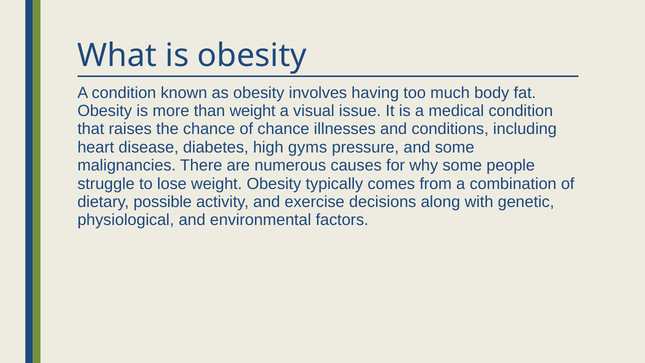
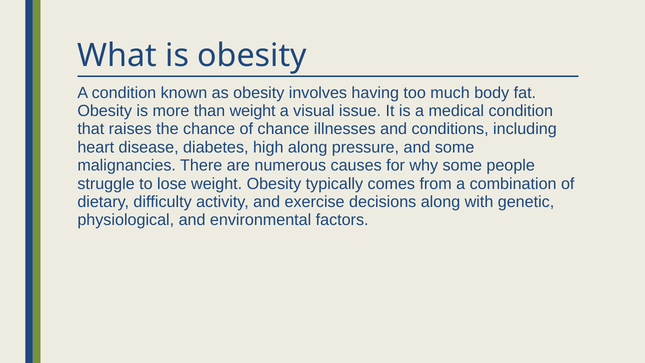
high gyms: gyms -> along (308, 147)
possible: possible -> difficulty (163, 202)
